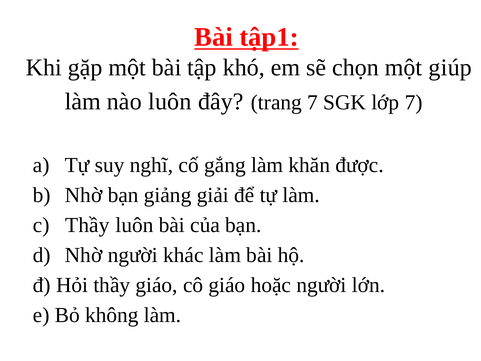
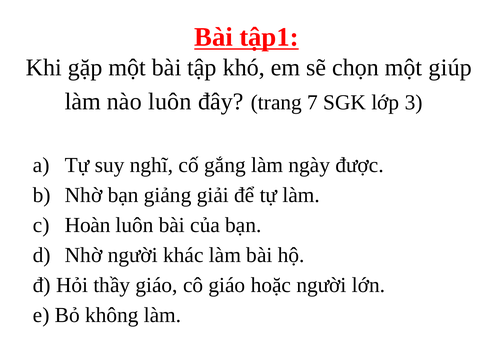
lớp 7: 7 -> 3 (414, 102)
khăn: khăn -> ngày (309, 165)
Thầy: Thầy -> Hoàn (88, 225)
